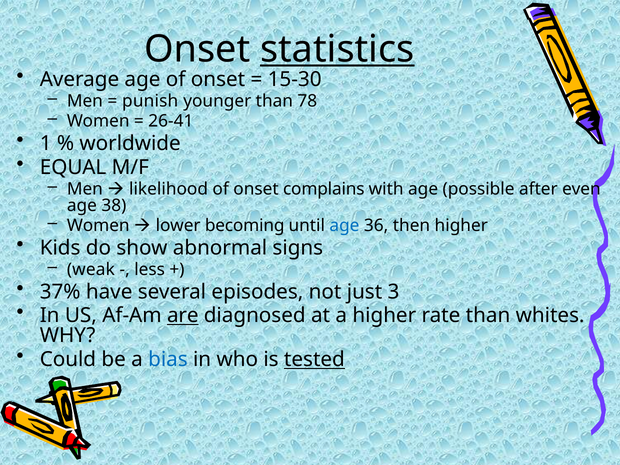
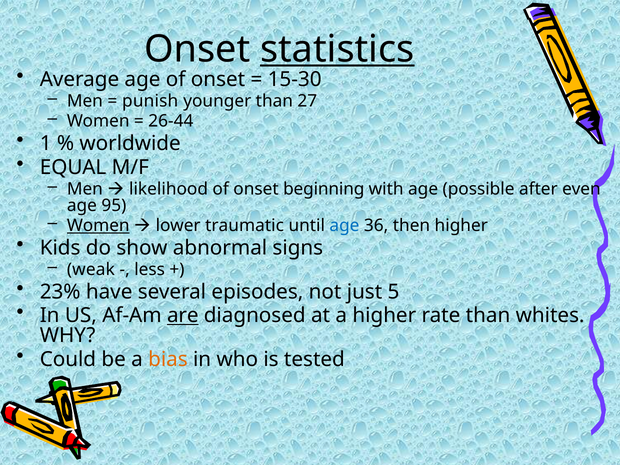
78: 78 -> 27 (307, 101)
26-41: 26-41 -> 26-44 (171, 121)
complains: complains -> beginning (324, 189)
38: 38 -> 95 (114, 206)
Women underline: none -> present (98, 226)
becoming: becoming -> traumatic (245, 226)
37%: 37% -> 23% (60, 292)
3: 3 -> 5 (394, 292)
bias colour: blue -> orange (168, 359)
tested underline: present -> none (314, 359)
